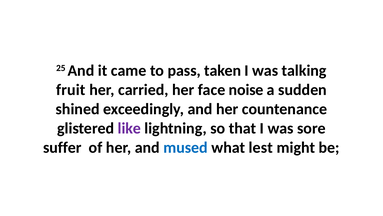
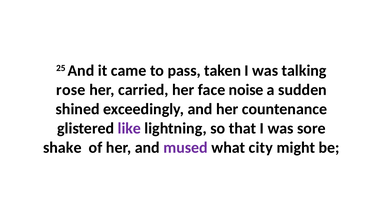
fruit: fruit -> rose (71, 90)
suffer: suffer -> shake (62, 147)
mused colour: blue -> purple (186, 147)
lest: lest -> city (261, 147)
